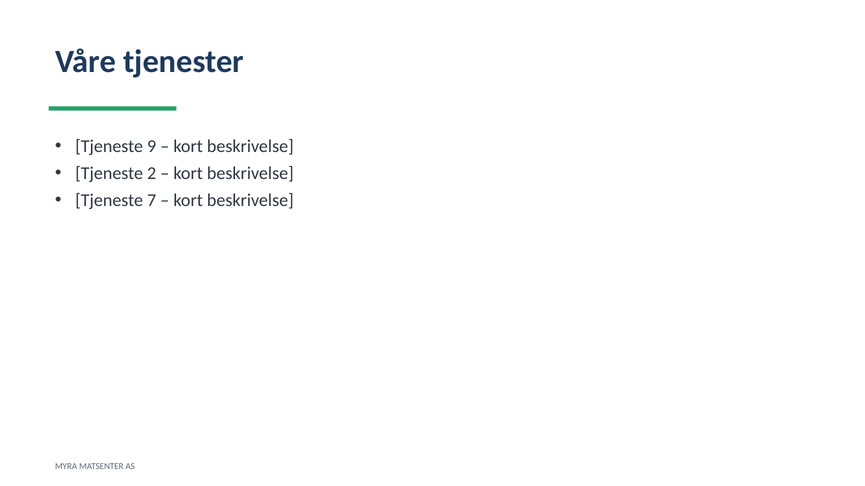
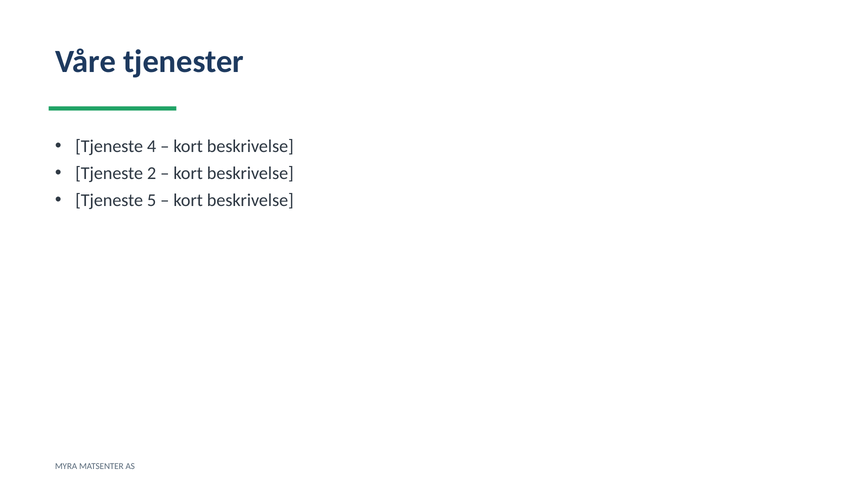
9: 9 -> 4 (152, 147)
7: 7 -> 5 (152, 201)
